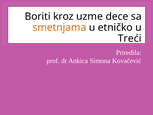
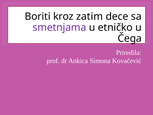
uzme: uzme -> zatim (90, 16)
smetnjama colour: orange -> purple (59, 27)
Treći: Treći -> Čega (130, 38)
